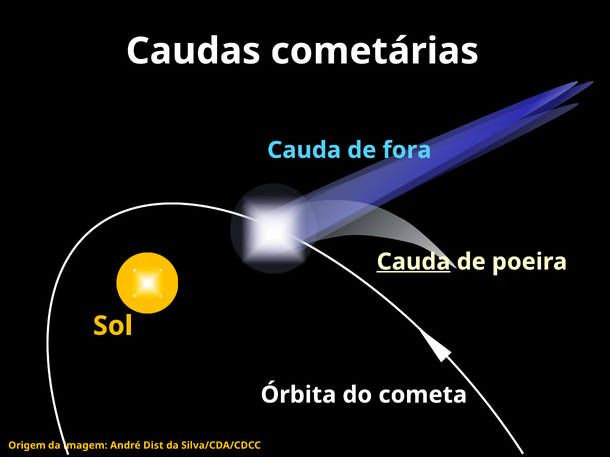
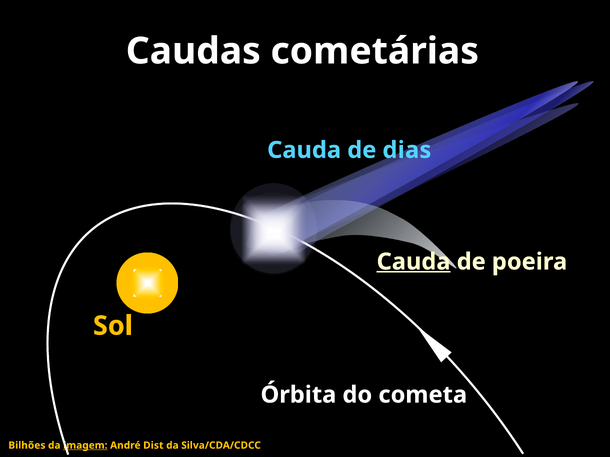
fora: fora -> dias (407, 150)
Origem: Origem -> Bilhões (27, 446)
imagem underline: none -> present (85, 446)
